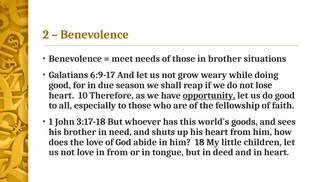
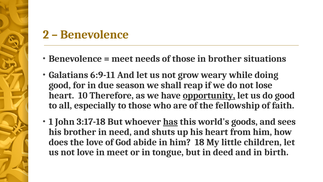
6:9-17: 6:9-17 -> 6:9-11 (103, 75)
has underline: none -> present (170, 122)
in from: from -> meet (117, 152)
in heart: heart -> birth (276, 152)
